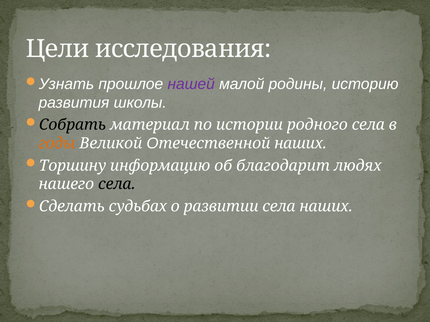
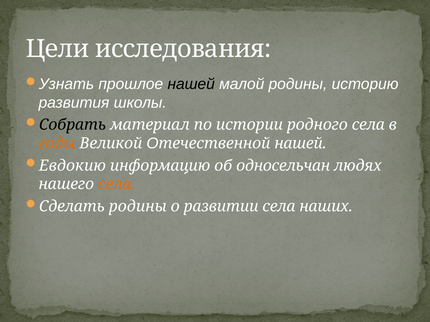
нашей colour: purple -> black (191, 84)
наших: наших -> нашей (300, 144)
Торшину: Торшину -> Евдокию (72, 166)
благодарит: благодарит -> односельчан (283, 166)
села colour: black -> orange (117, 184)
Сделать судьбах: судьбах -> родины (138, 207)
